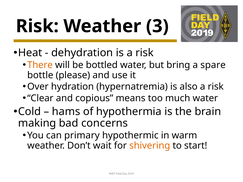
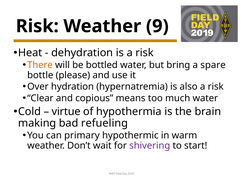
3: 3 -> 9 (157, 26)
hams: hams -> virtue (66, 112)
concerns: concerns -> refueling (105, 123)
shivering colour: orange -> purple (150, 146)
